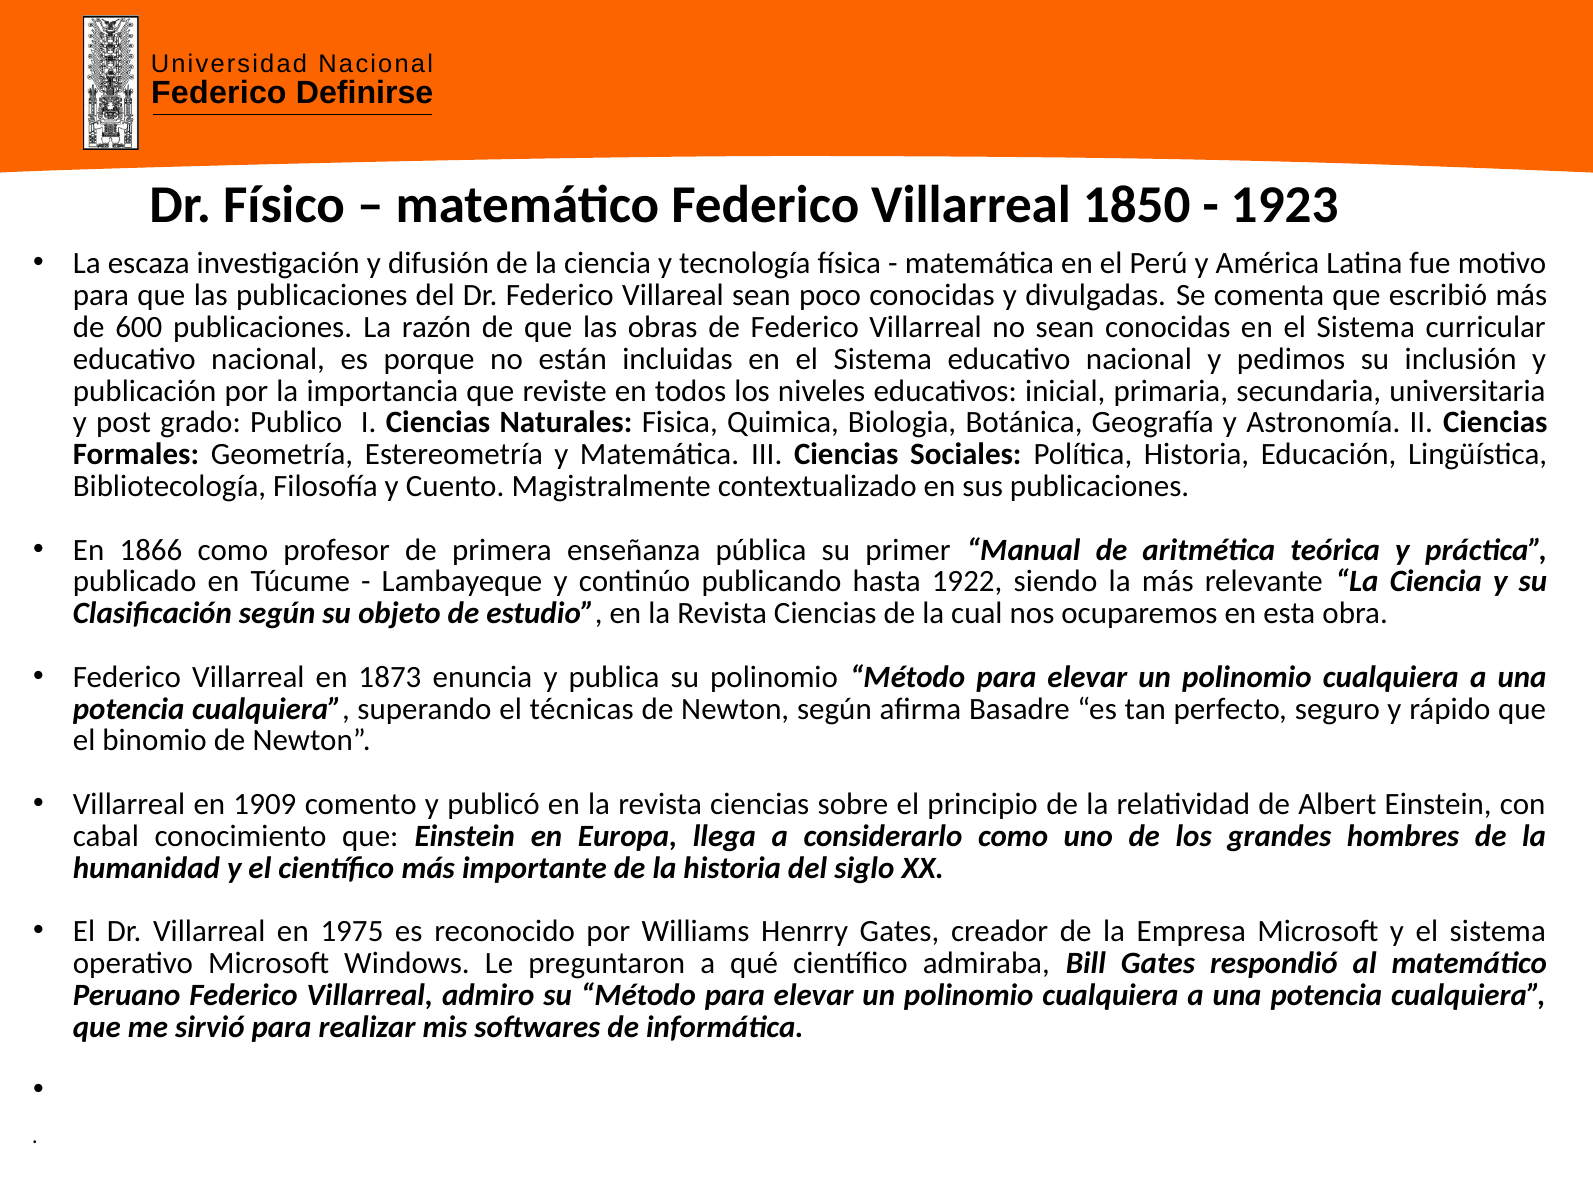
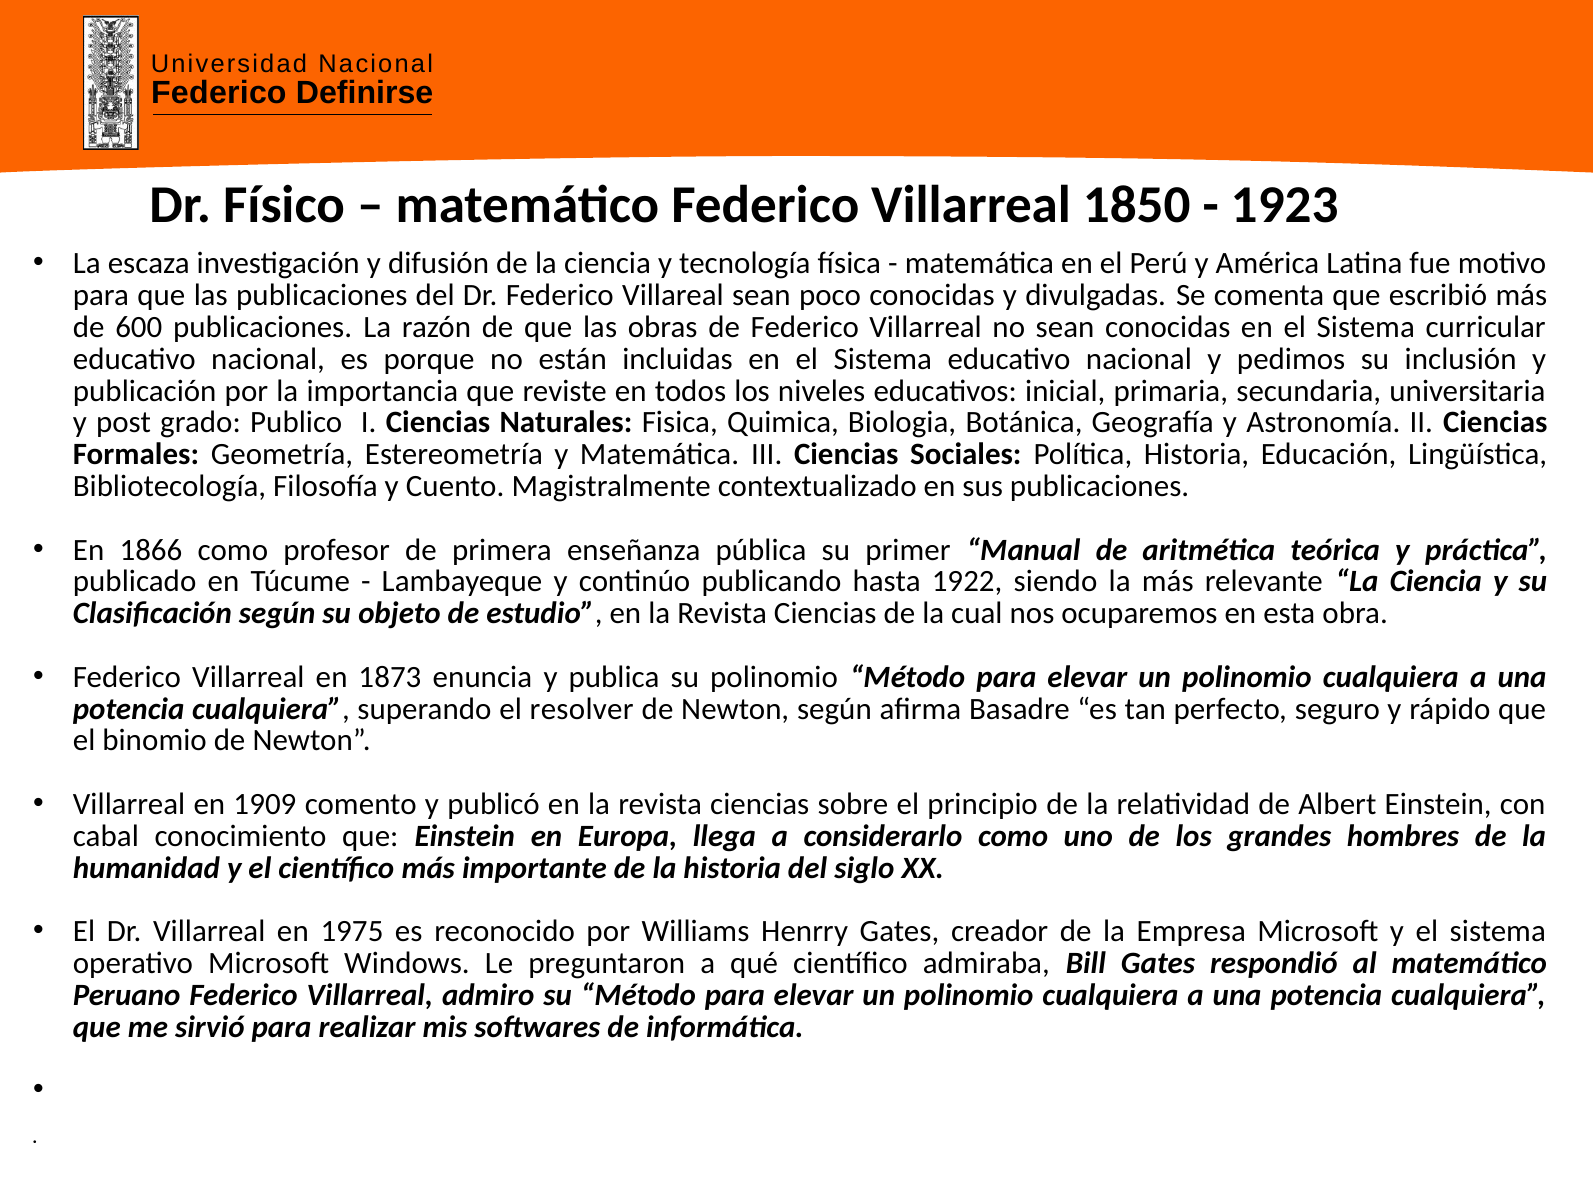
técnicas: técnicas -> resolver (582, 709)
